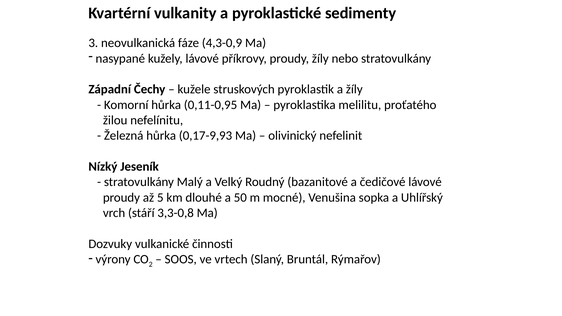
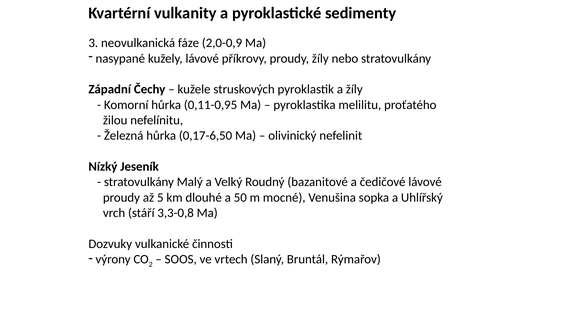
4,3-0,9: 4,3-0,9 -> 2,0-0,9 (222, 43)
0,17-9,93: 0,17-9,93 -> 0,17-6,50 (206, 136)
